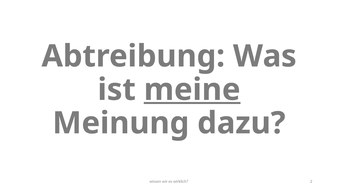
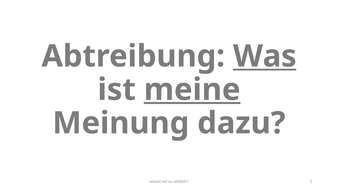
Was underline: none -> present (265, 56)
